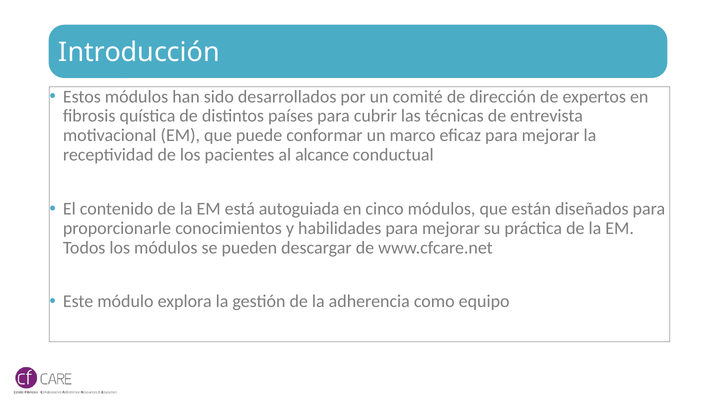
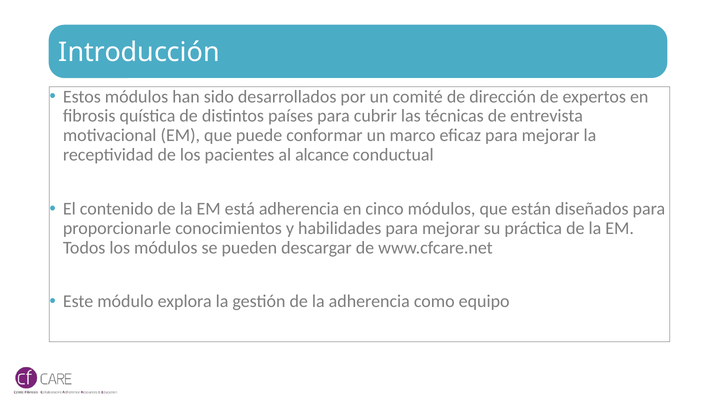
está autoguiada: autoguiada -> adherencia (299, 208)
